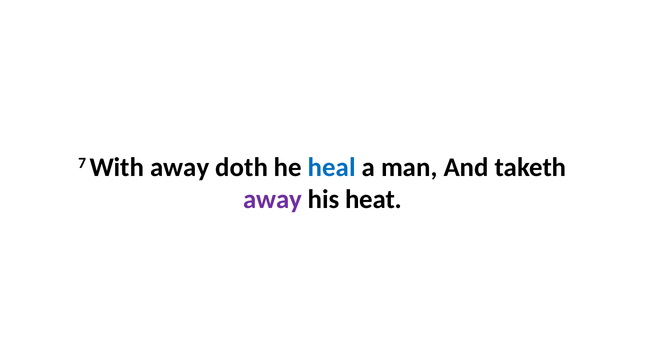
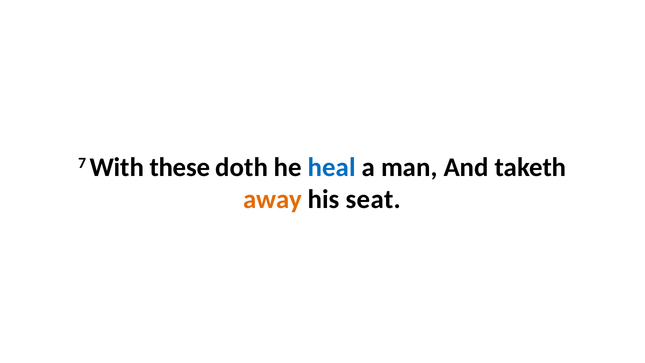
With away: away -> these (180, 167)
away colour: purple -> orange (273, 199)
heat: heat -> seat (373, 199)
